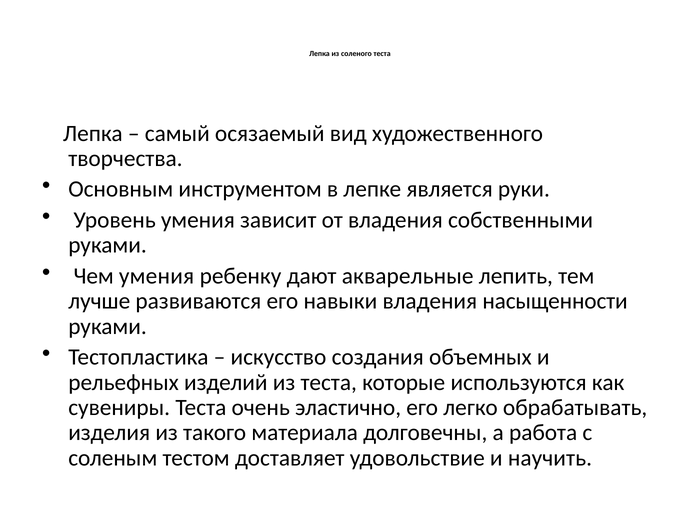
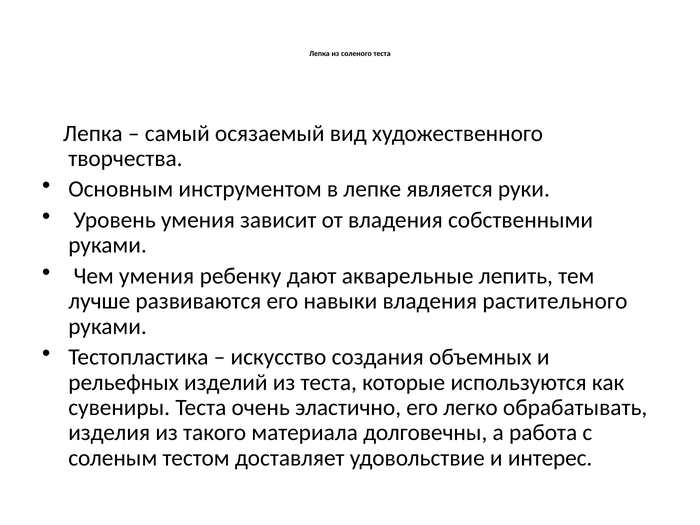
насыщенности: насыщенности -> растительного (555, 301)
научить: научить -> интерес (550, 458)
